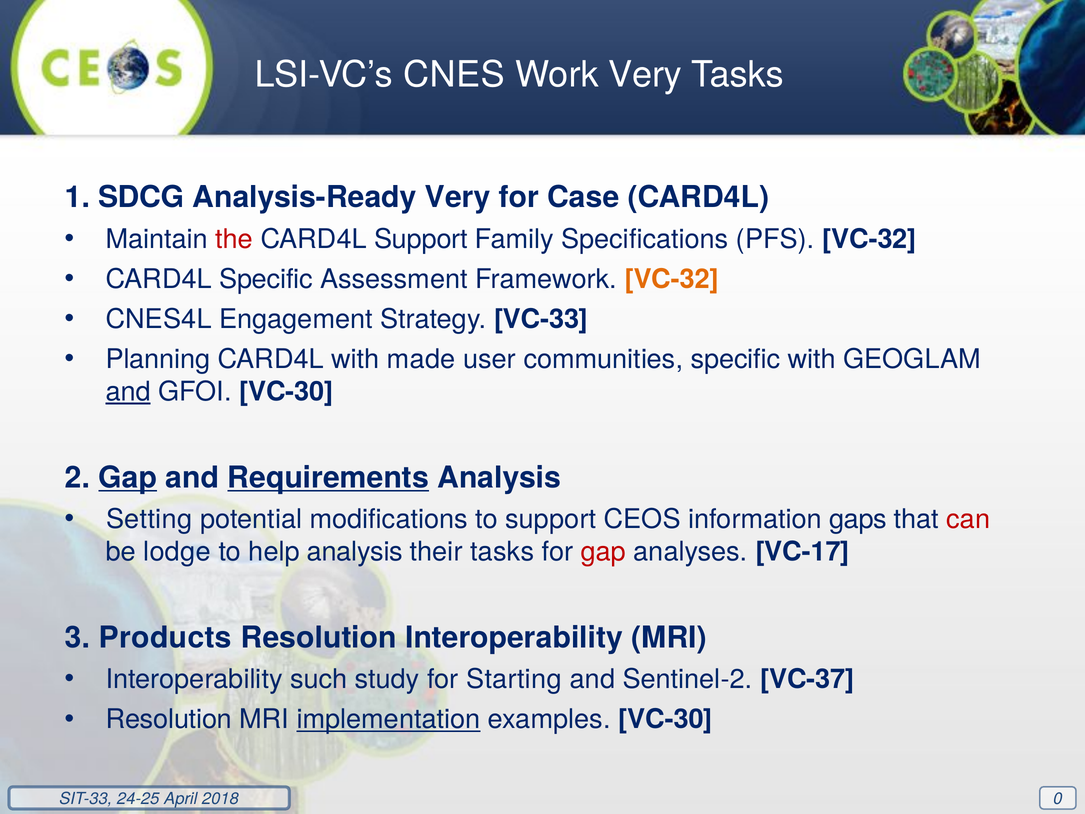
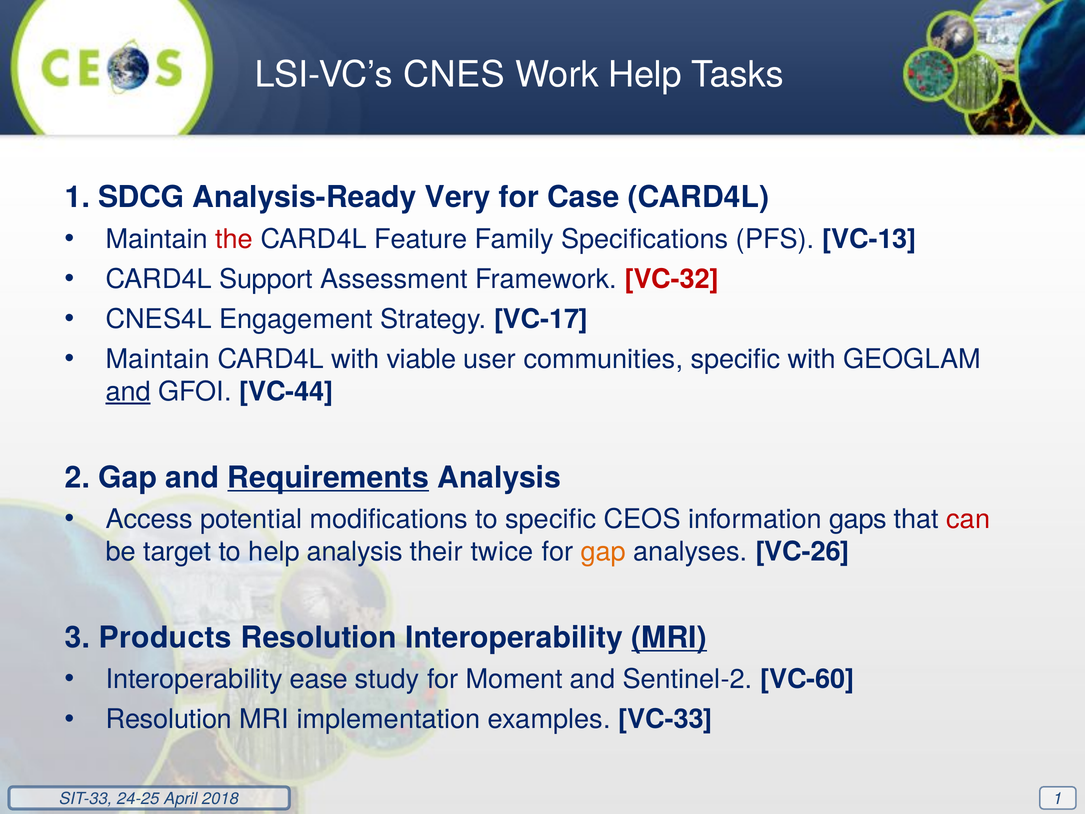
Work Very: Very -> Help (645, 75)
CARD4L Support: Support -> Feature (421, 239)
PFS VC-32: VC-32 -> VC-13 (869, 239)
CARD4L Specific: Specific -> Support (266, 279)
VC-32 colour: orange -> red (672, 279)
VC-33: VC-33 -> VC-17 (541, 319)
Planning: Planning -> Maintain (158, 359)
made: made -> viable (421, 359)
GFOI VC-30: VC-30 -> VC-44 (286, 392)
Gap underline: present -> none (128, 478)
Setting: Setting -> Access (149, 519)
to support: support -> specific (551, 519)
lodge: lodge -> target (177, 552)
their tasks: tasks -> twice (502, 552)
gap colour: red -> orange (603, 552)
VC-17: VC-17 -> VC-26 (803, 552)
MRI underline: none -> present (669, 638)
such: such -> ease (319, 679)
Starting: Starting -> Moment (514, 679)
VC-37: VC-37 -> VC-60 (807, 679)
implementation underline: present -> none (389, 719)
examples VC-30: VC-30 -> VC-33 (665, 719)
0: 0 -> 1 (1058, 799)
